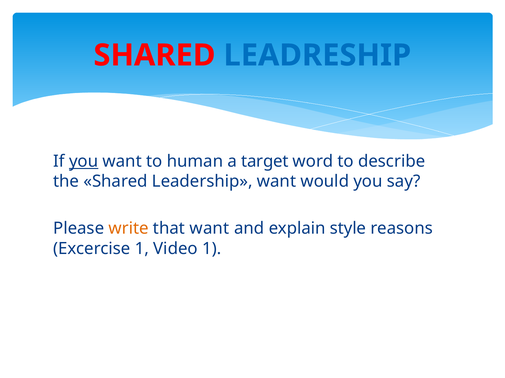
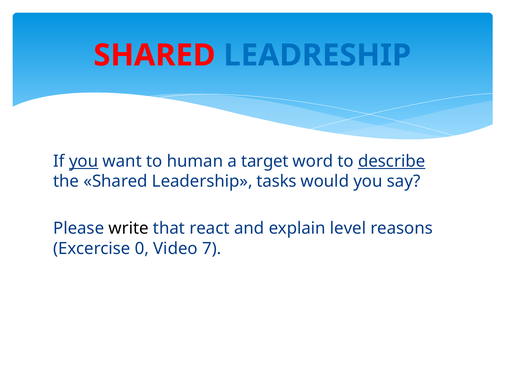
describe underline: none -> present (392, 162)
Leadership want: want -> tasks (277, 182)
write colour: orange -> black (129, 229)
that want: want -> react (209, 229)
style: style -> level (348, 229)
Excercise 1: 1 -> 0 (142, 249)
Video 1: 1 -> 7 (212, 249)
